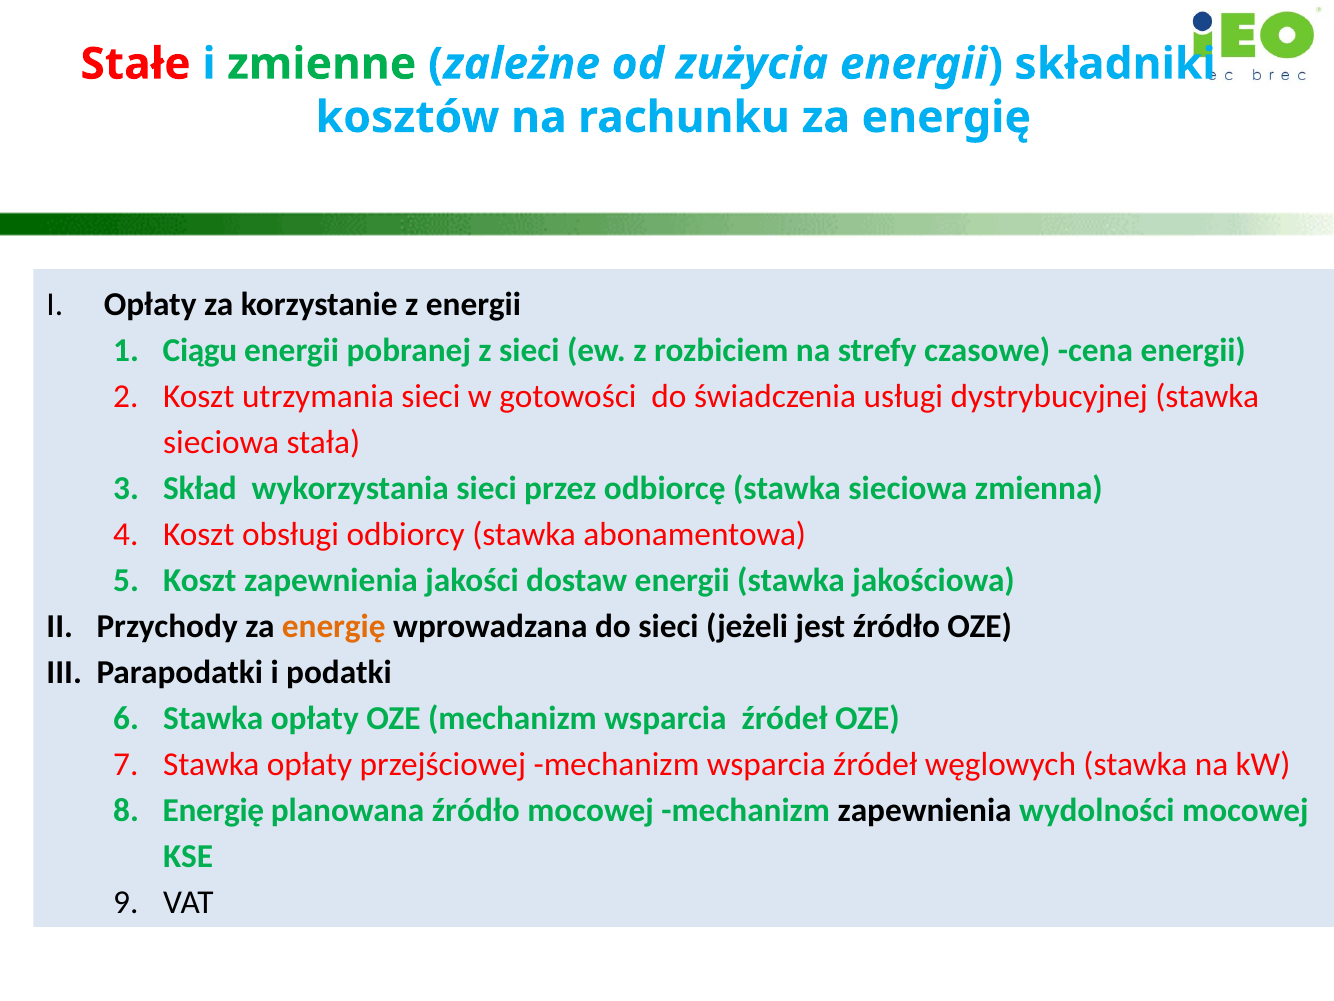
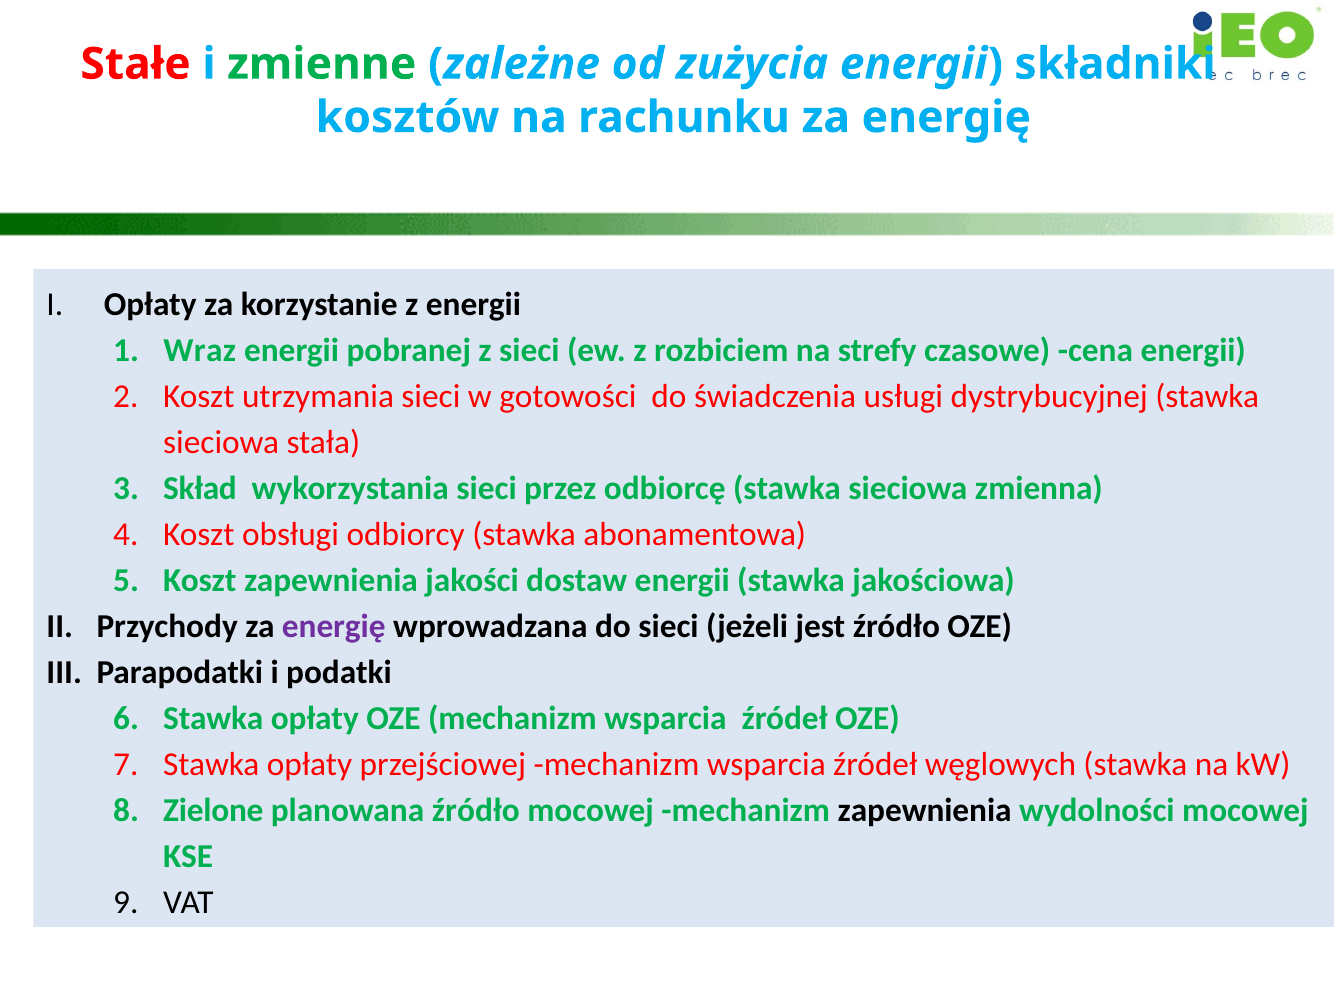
Ciągu: Ciągu -> Wraz (200, 350)
energię colour: orange -> purple (334, 626)
Energię: Energię -> Zielone (213, 810)
